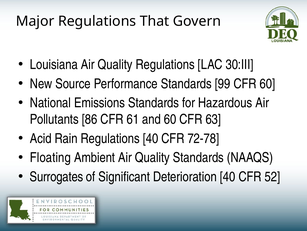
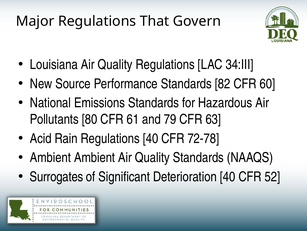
30:III: 30:III -> 34:III (240, 64)
99: 99 -> 82 (223, 84)
86: 86 -> 80 (90, 119)
and 60: 60 -> 79 (170, 119)
Floating: Floating -> Ambient (50, 157)
